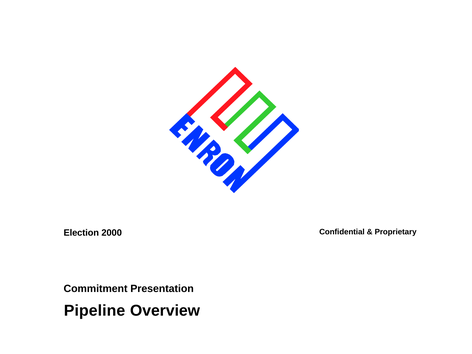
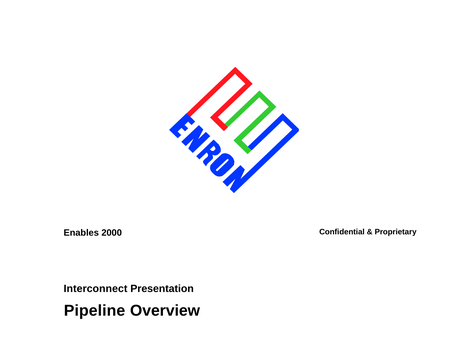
Election: Election -> Enables (81, 233)
Commitment: Commitment -> Interconnect (96, 289)
